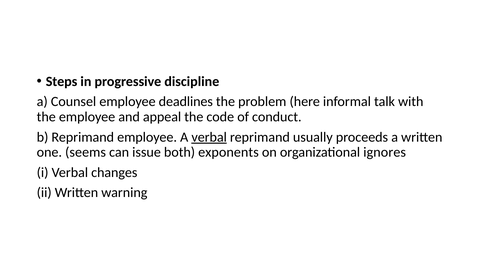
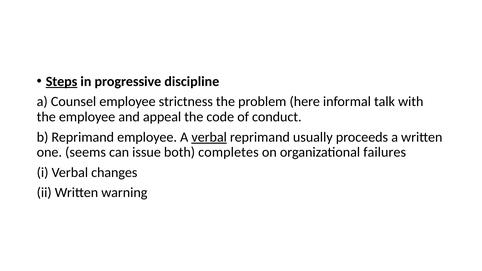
Steps underline: none -> present (62, 81)
deadlines: deadlines -> strictness (186, 102)
exponents: exponents -> completes (228, 152)
ignores: ignores -> failures (385, 152)
